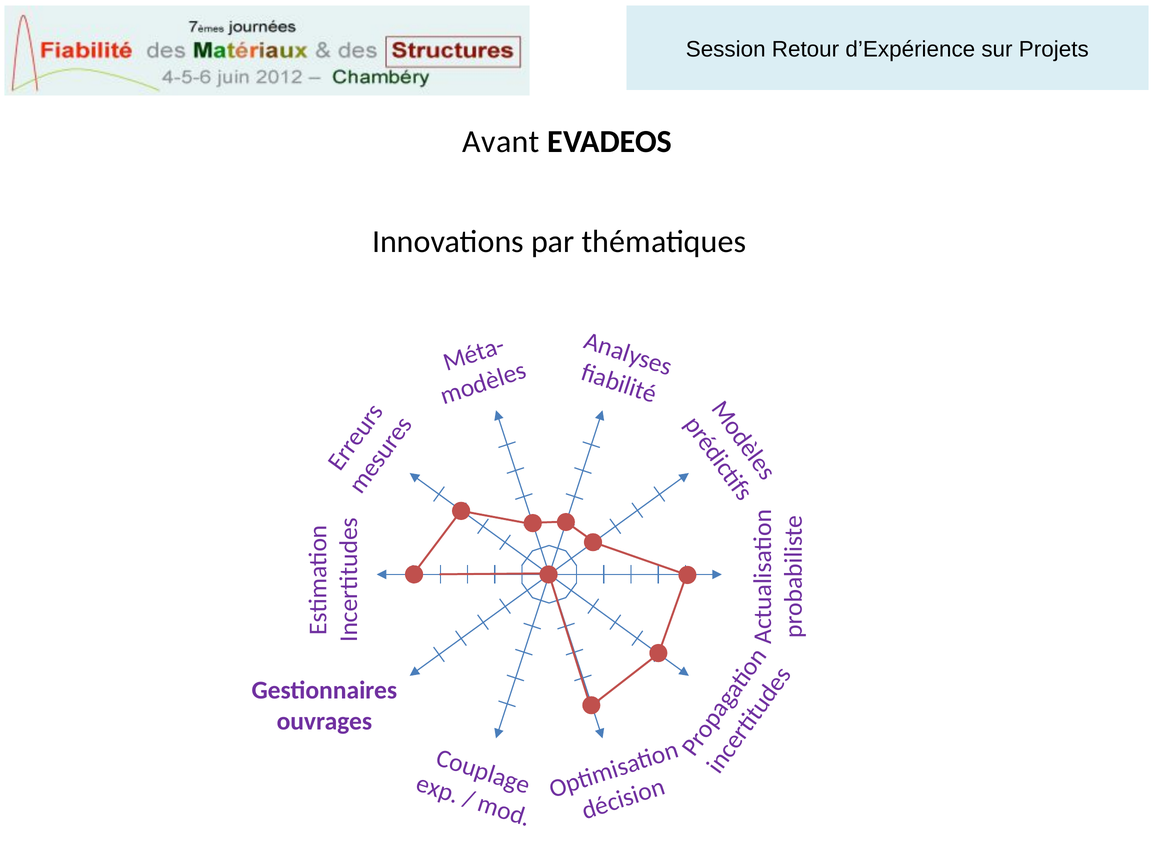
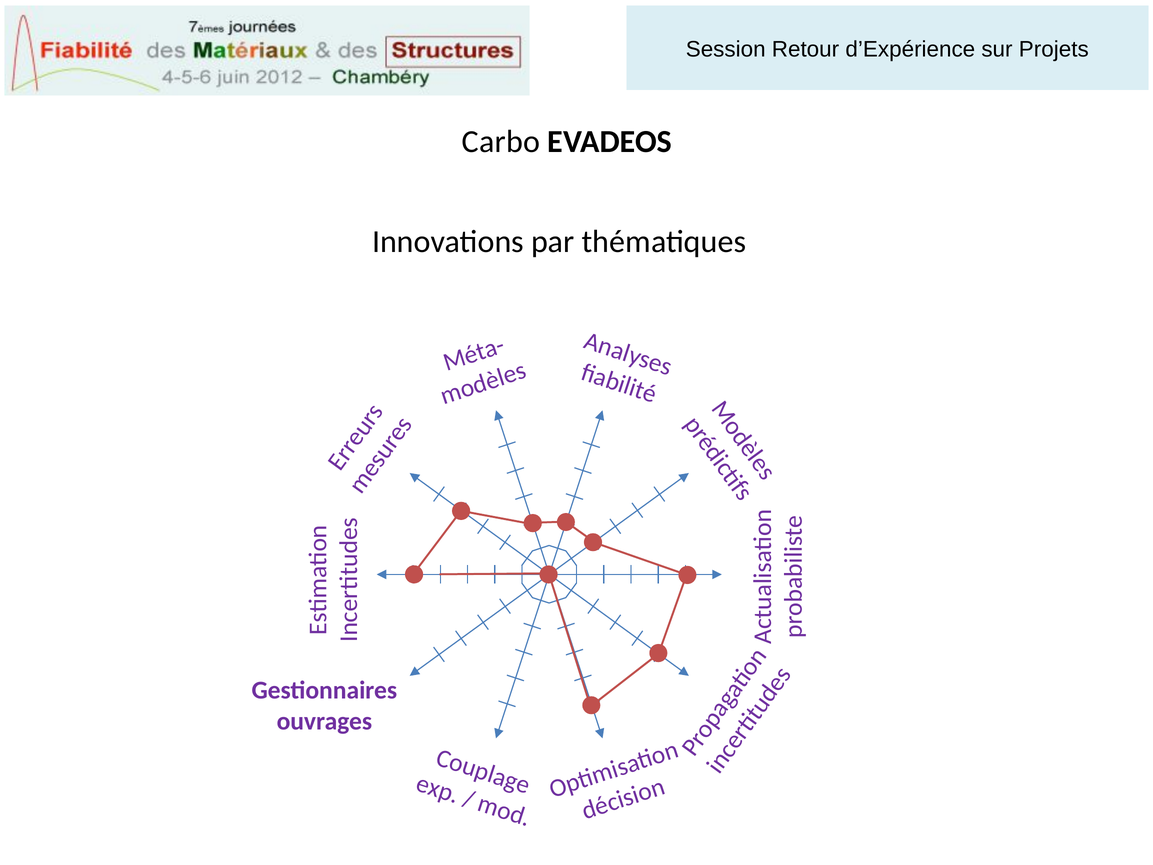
Avant: Avant -> Carbo (501, 142)
